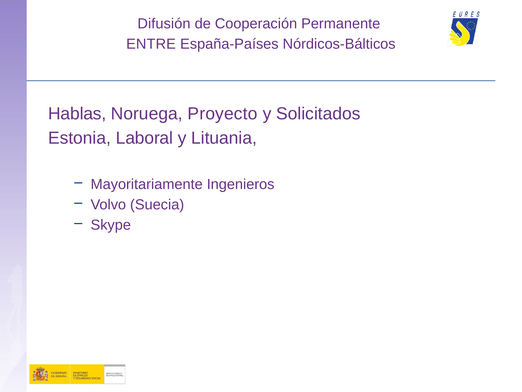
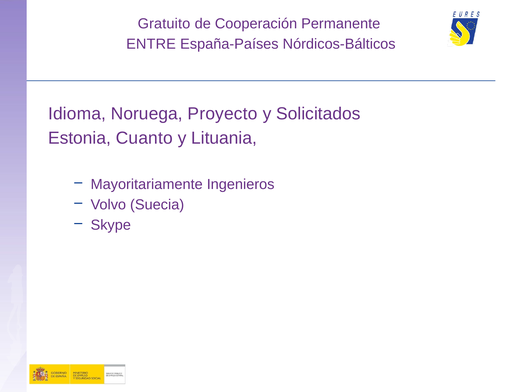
Difusión: Difusión -> Gratuito (164, 24)
Hablas: Hablas -> Idioma (77, 114)
Laboral: Laboral -> Cuanto (144, 138)
